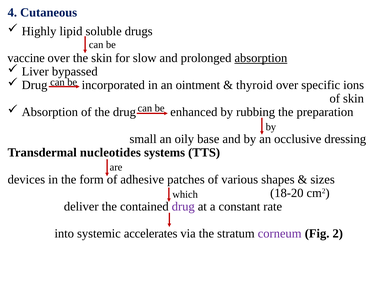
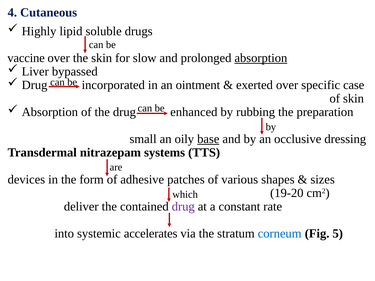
thyroid: thyroid -> exerted (254, 85)
ions: ions -> case (354, 85)
base underline: none -> present (208, 139)
nucleotides: nucleotides -> nitrazepam (110, 153)
18-20: 18-20 -> 19-20 (287, 193)
corneum colour: purple -> blue (280, 234)
2: 2 -> 5 (338, 234)
